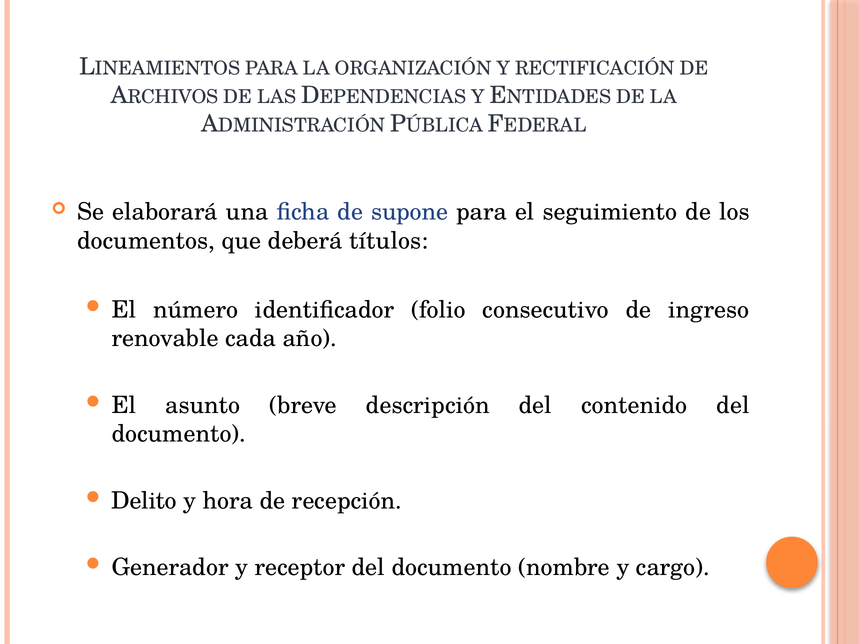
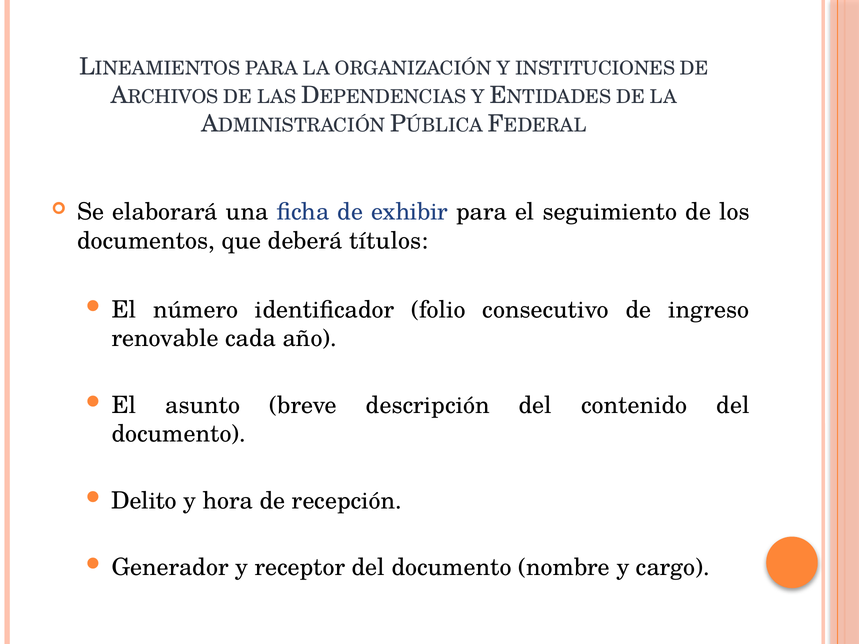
RECTIFICACIÓN: RECTIFICACIÓN -> INSTITUCIONES (595, 68)
supone: supone -> exhibir (410, 212)
